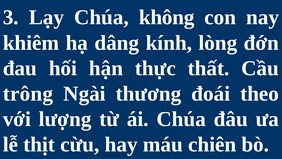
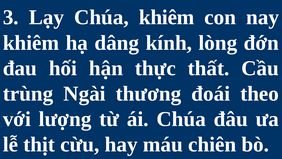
Chúa không: không -> khiêm (167, 17)
trông: trông -> trùng (28, 93)
